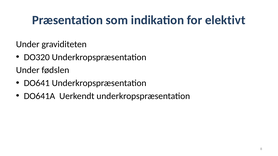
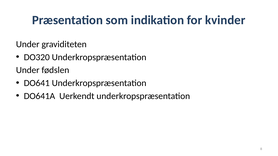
elektivt: elektivt -> kvinder (225, 20)
